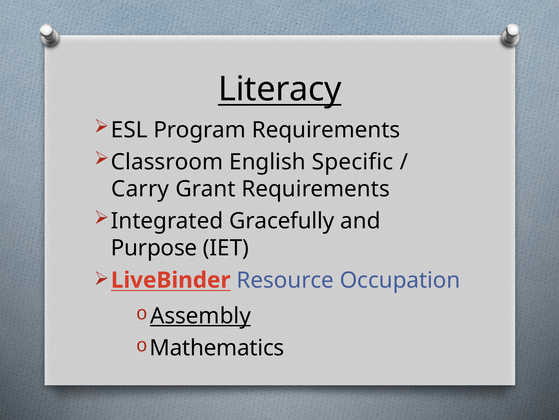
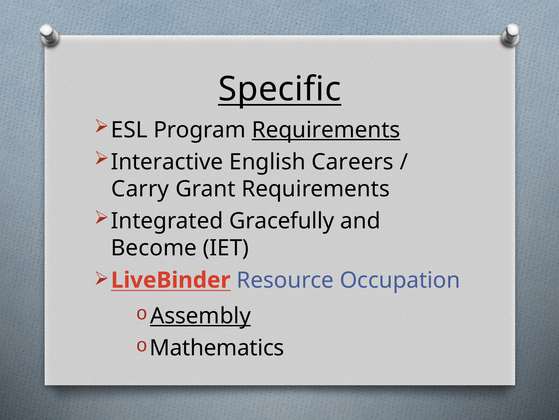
Literacy: Literacy -> Specific (280, 89)
Requirements underline: none -> present (326, 130)
Classroom: Classroom -> Interactive (167, 162)
Specific: Specific -> Careers (353, 162)
Purpose: Purpose -> Become (154, 248)
